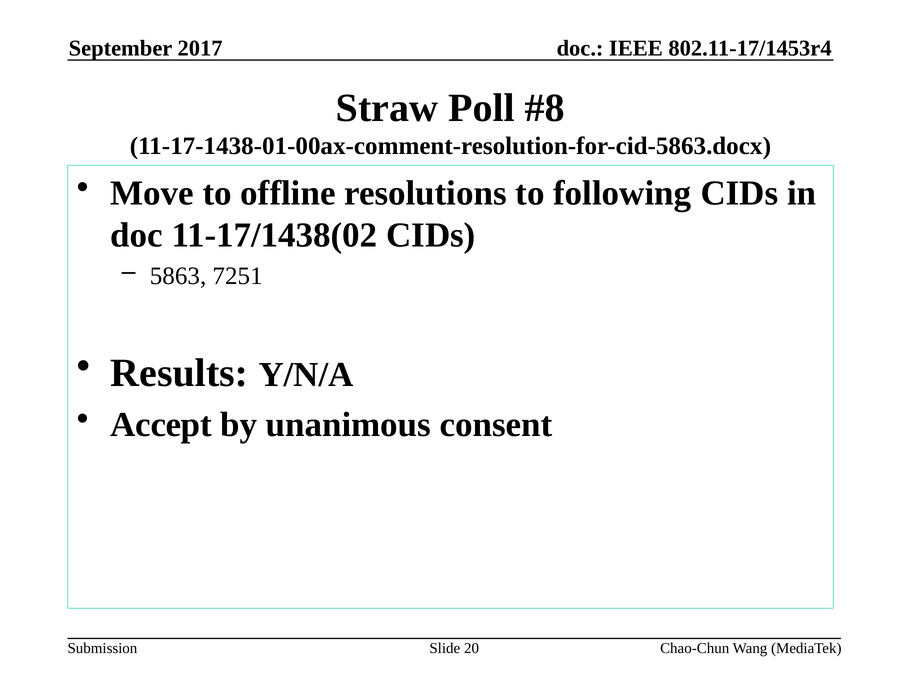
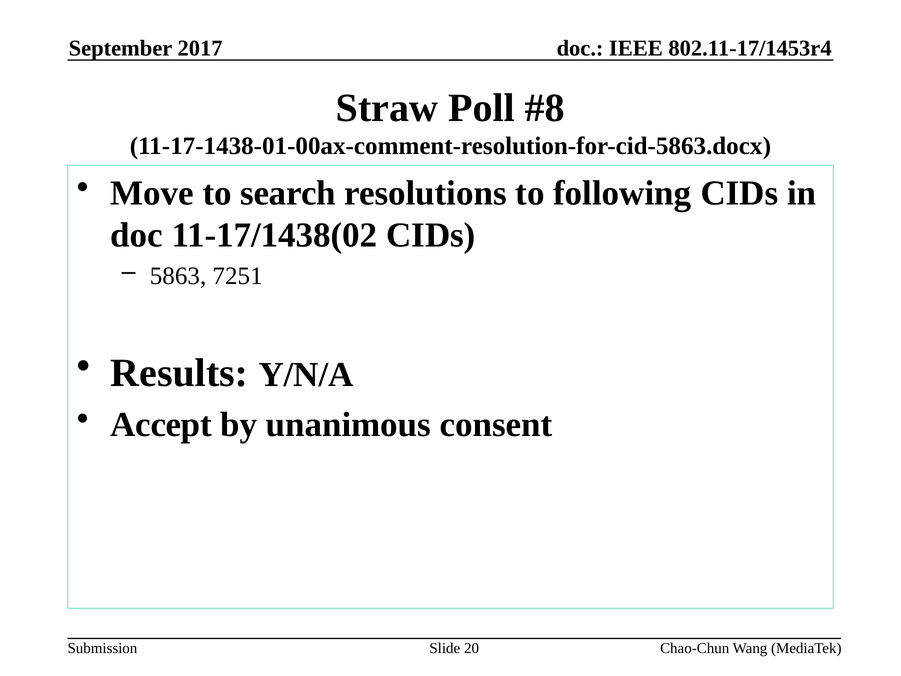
offline: offline -> search (288, 193)
